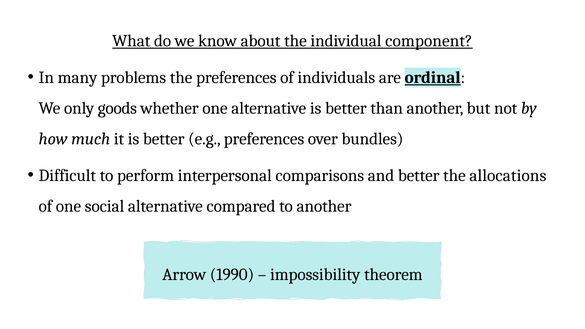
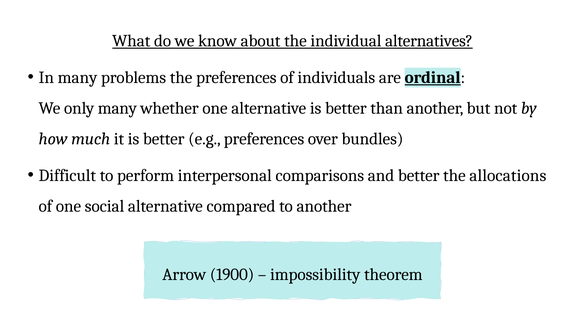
component: component -> alternatives (429, 41)
only goods: goods -> many (117, 108)
1990: 1990 -> 1900 (232, 274)
